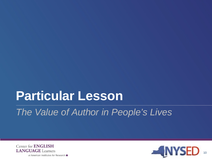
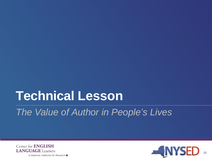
Particular: Particular -> Technical (45, 96)
